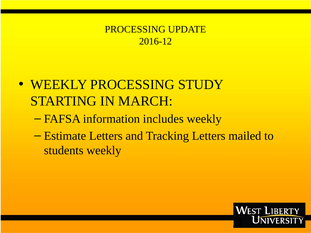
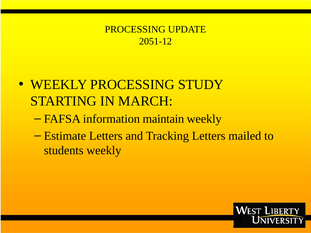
2016-12: 2016-12 -> 2051-12 (155, 41)
includes: includes -> maintain (163, 119)
